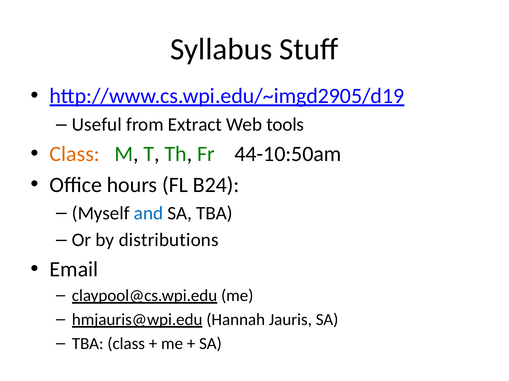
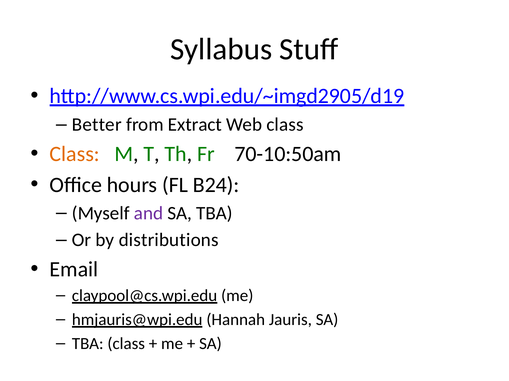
Useful: Useful -> Better (97, 125)
Web tools: tools -> class (285, 125)
44-10:50am: 44-10:50am -> 70-10:50am (288, 154)
and colour: blue -> purple (149, 214)
